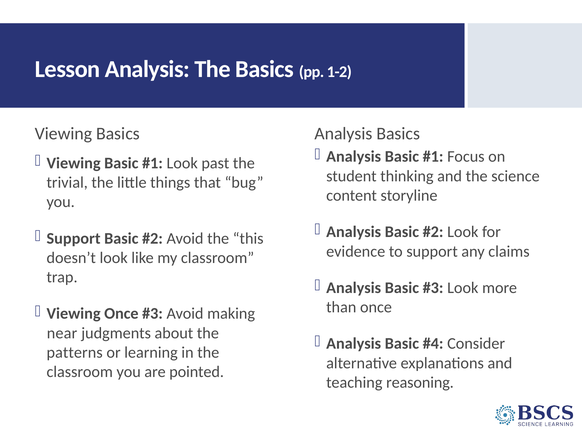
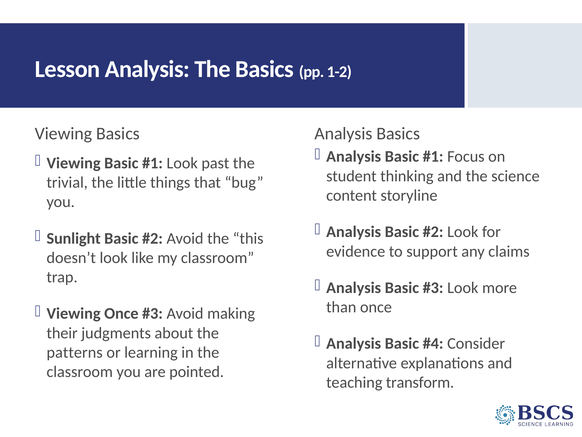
Support: Support -> Sunlight (74, 238)
near: near -> their (62, 333)
reasoning: reasoning -> transform (420, 382)
